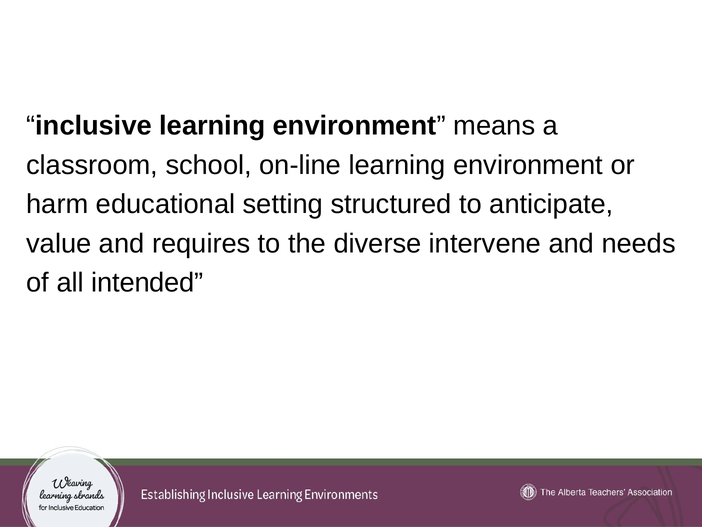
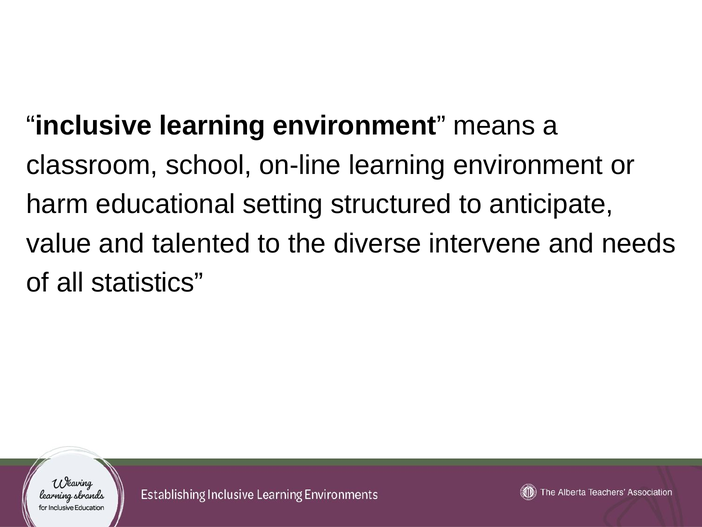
requires: requires -> talented (201, 243)
intended: intended -> statistics (147, 283)
